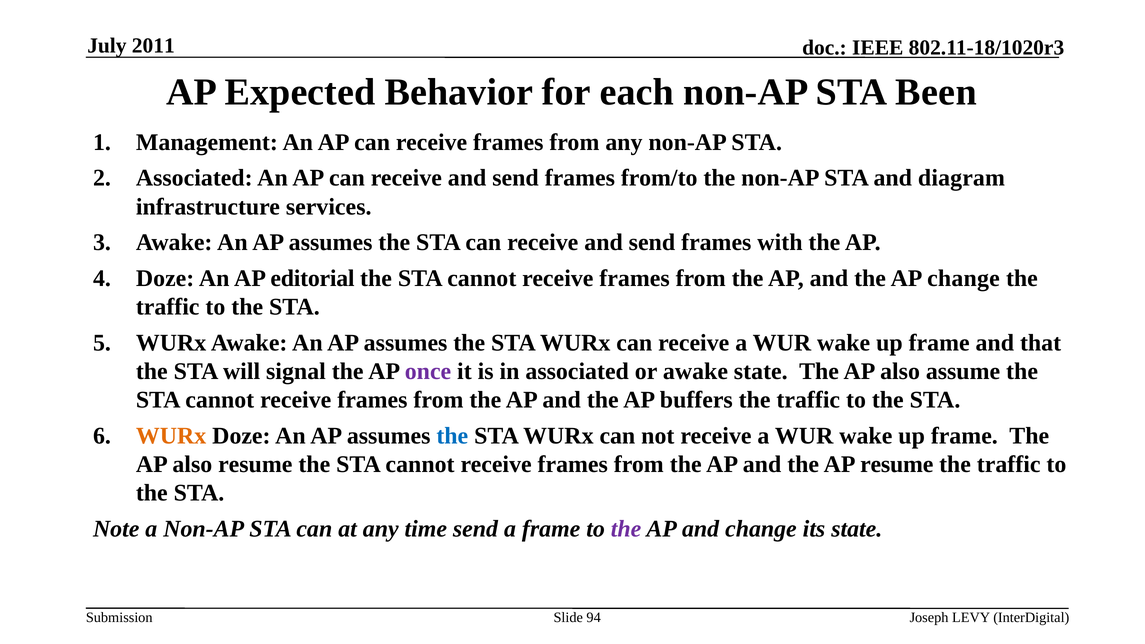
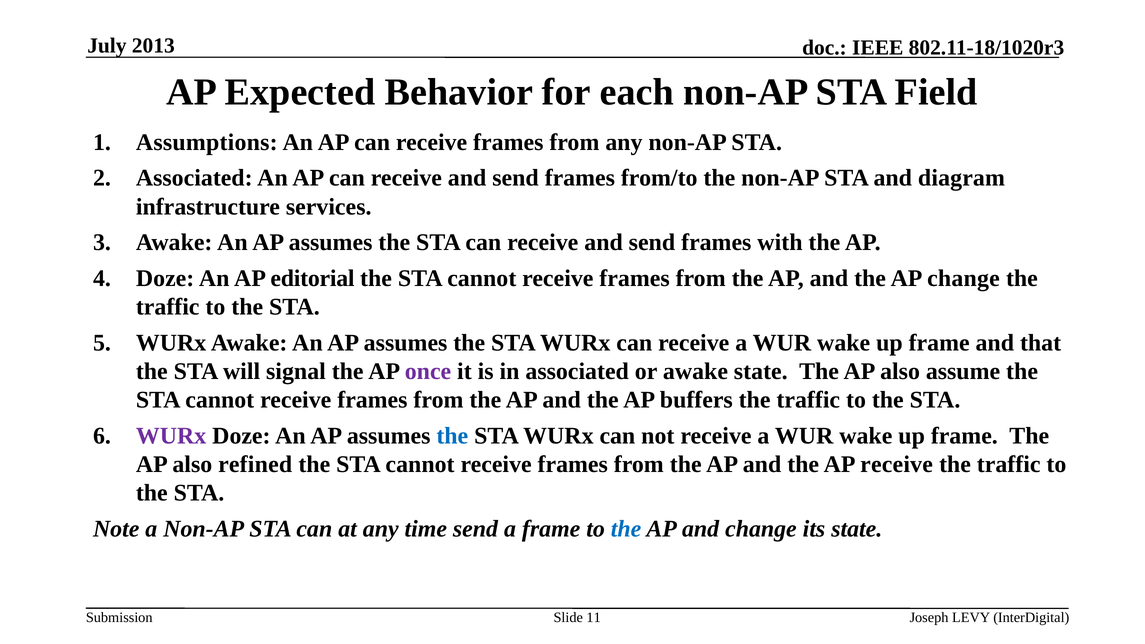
2011: 2011 -> 2013 (153, 46)
Been: Been -> Field (936, 92)
Management: Management -> Assumptions (207, 142)
WURx colour: orange -> purple (171, 436)
also resume: resume -> refined (255, 464)
AP resume: resume -> receive (897, 464)
the colour: purple -> blue (626, 529)
94: 94 -> 11 (594, 618)
